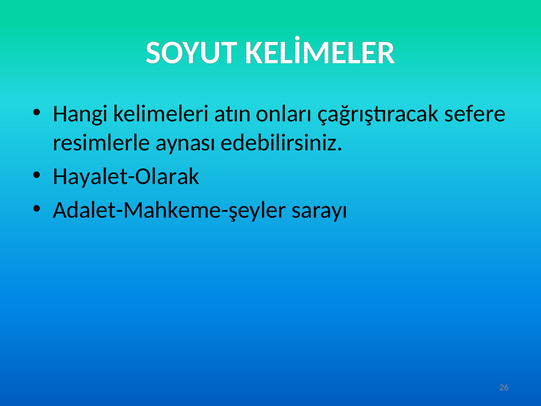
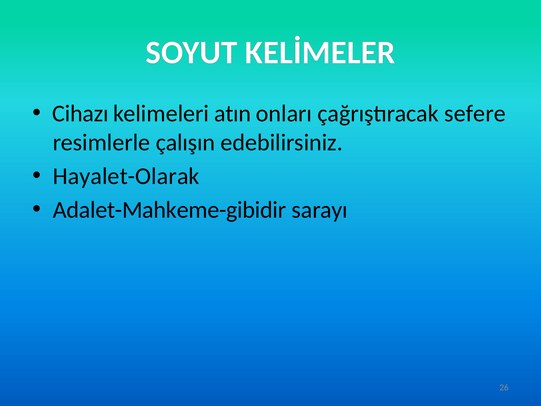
Hangi: Hangi -> Cihazı (80, 113)
aynası: aynası -> çalışın (185, 142)
Adalet-Mahkeme-şeyler: Adalet-Mahkeme-şeyler -> Adalet-Mahkeme-gibidir (169, 210)
